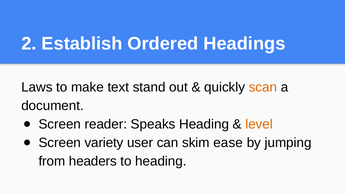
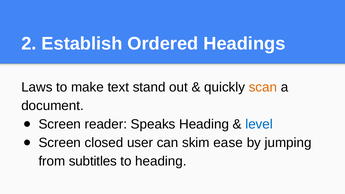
level colour: orange -> blue (259, 124)
variety: variety -> closed (104, 143)
headers: headers -> subtitles (93, 161)
